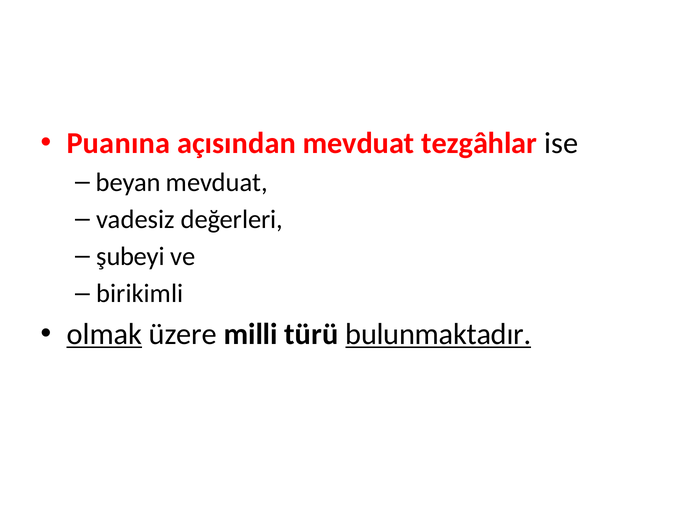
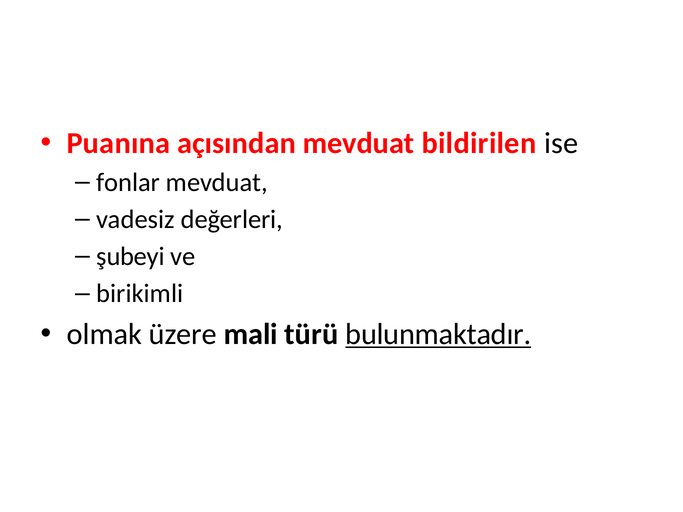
tezgâhlar: tezgâhlar -> bildirilen (479, 143)
beyan: beyan -> fonlar (128, 182)
olmak underline: present -> none (104, 334)
milli: milli -> mali (251, 334)
